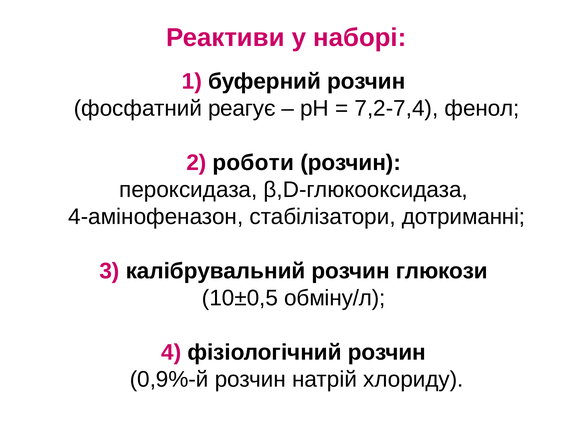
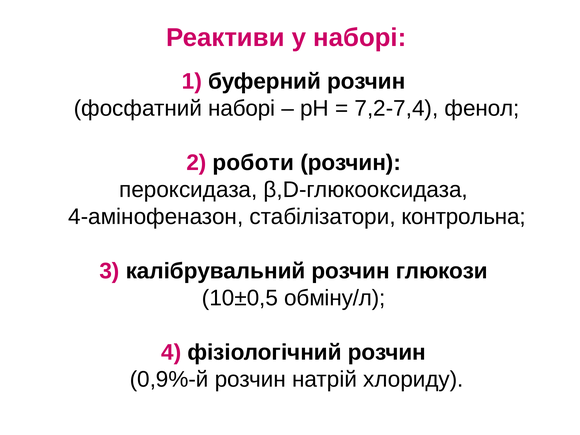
фосфатний реагує: реагує -> наборі (242, 109)
дотриманні: дотриманні -> контрольна (464, 217)
